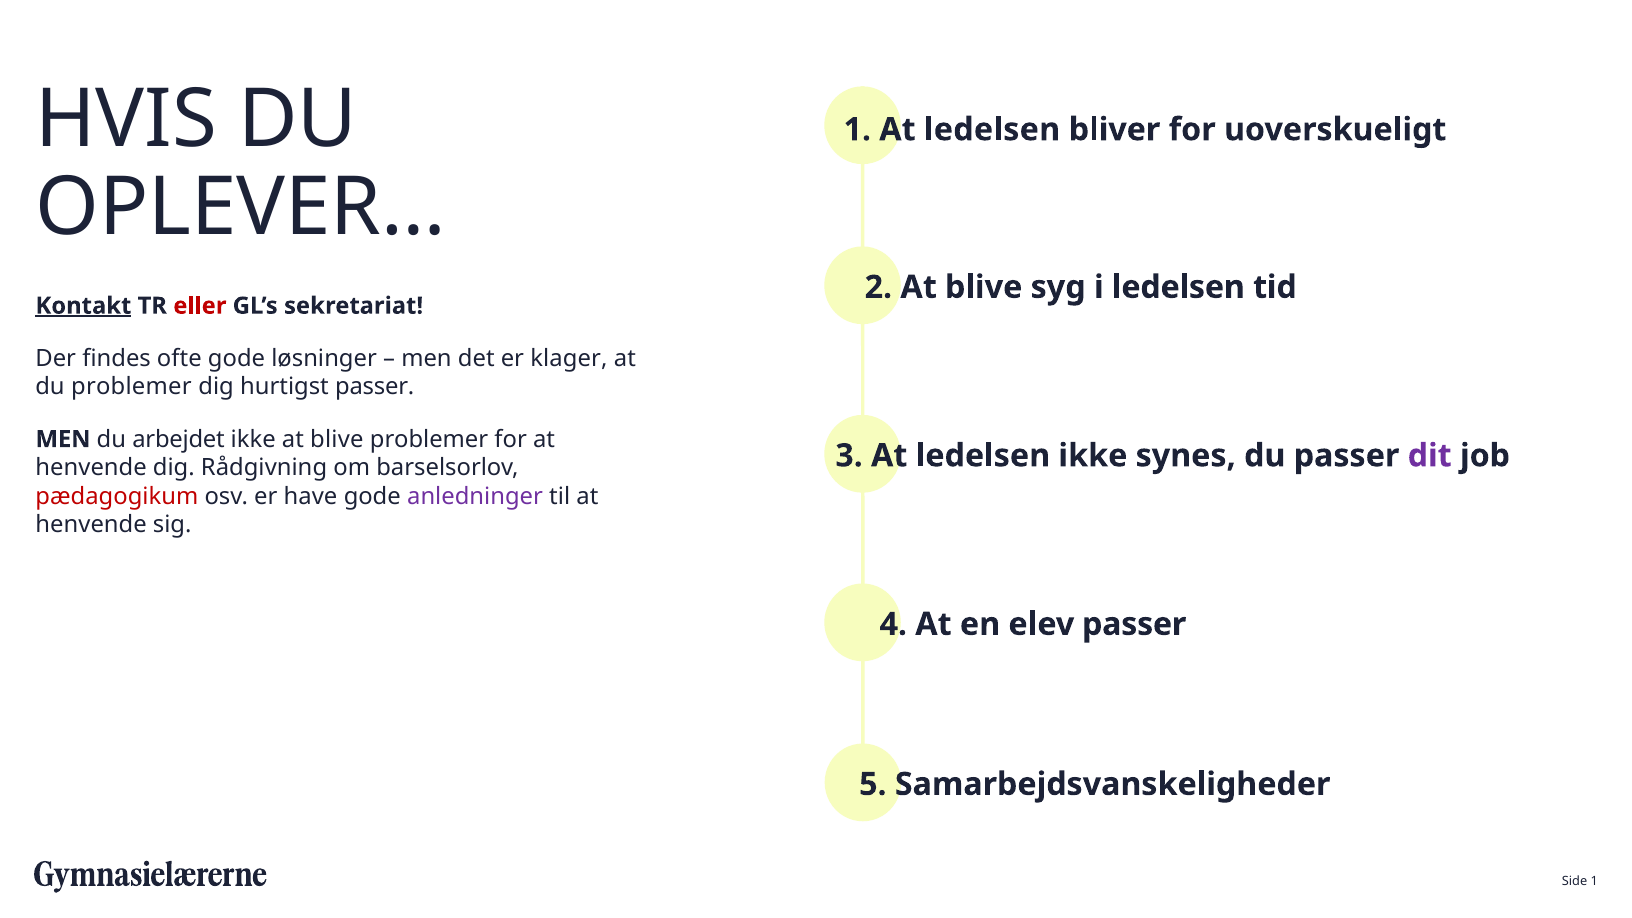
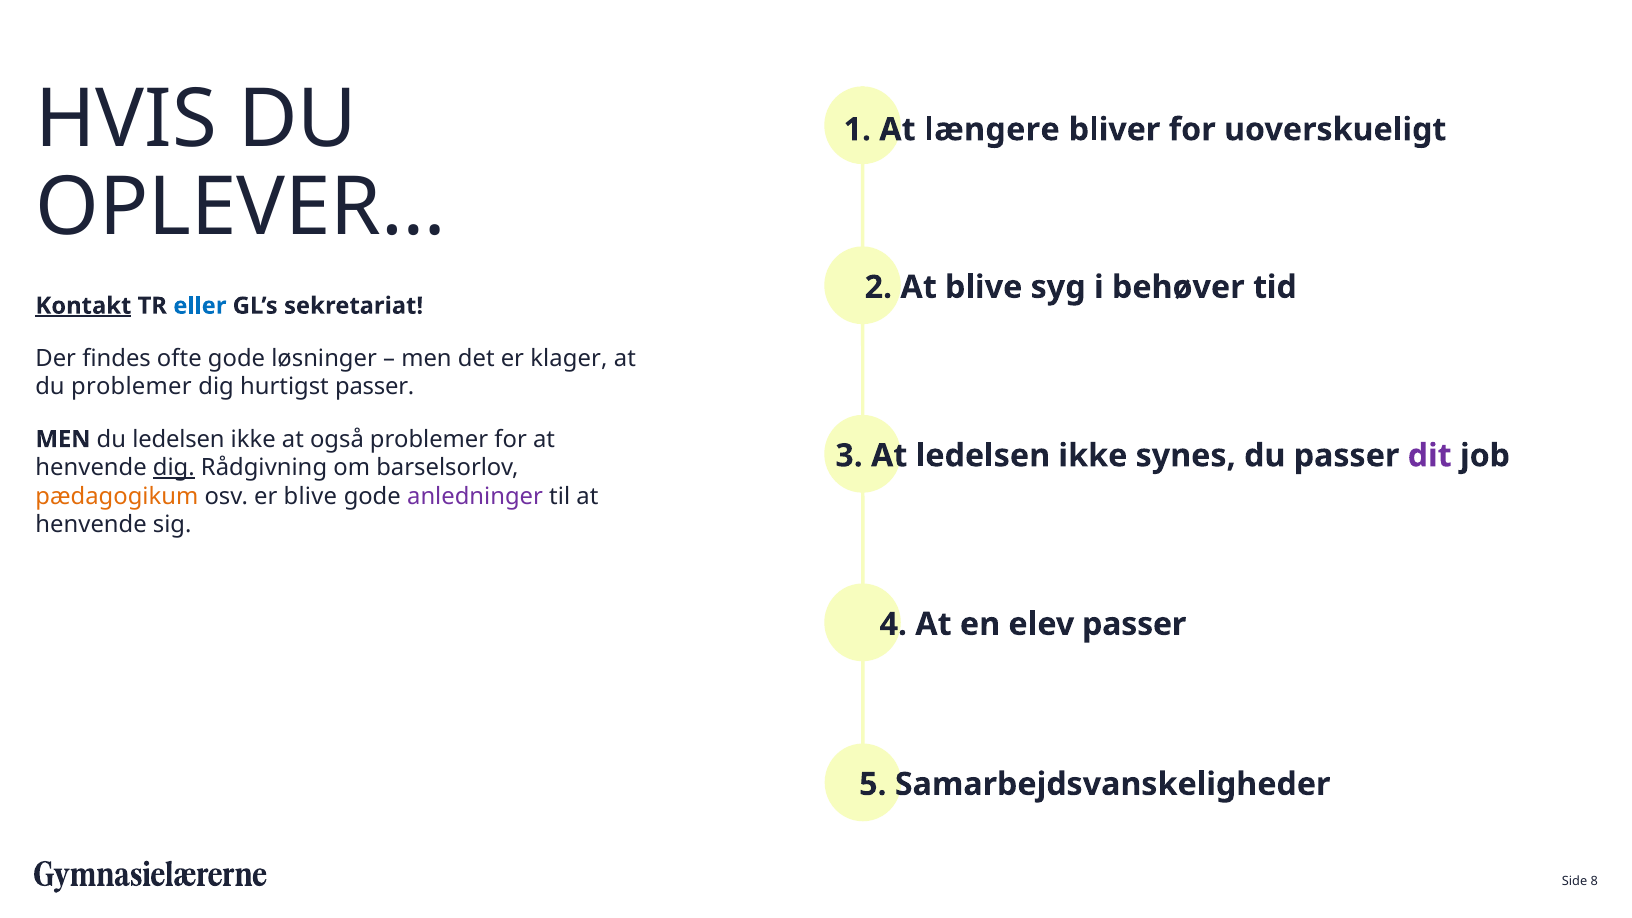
1 At ledelsen: ledelsen -> længere (992, 130)
i ledelsen: ledelsen -> behøver (1178, 287)
eller colour: red -> blue (200, 306)
du arbejdet: arbejdet -> ledelsen (179, 439)
ikke at blive: blive -> også (337, 439)
dig underline: none -> present (174, 468)
pædagogikum colour: red -> orange (117, 496)
er have: have -> blive (310, 496)
Side 1: 1 -> 8 (1594, 881)
